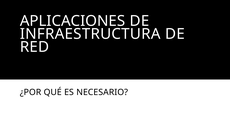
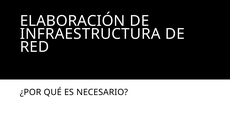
APLICACIONES: APLICACIONES -> ELABORACIÓN (72, 21)
